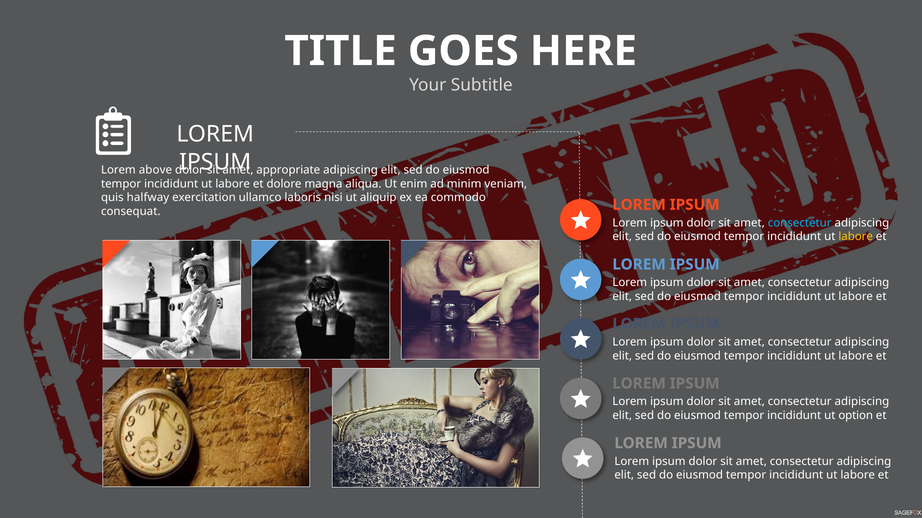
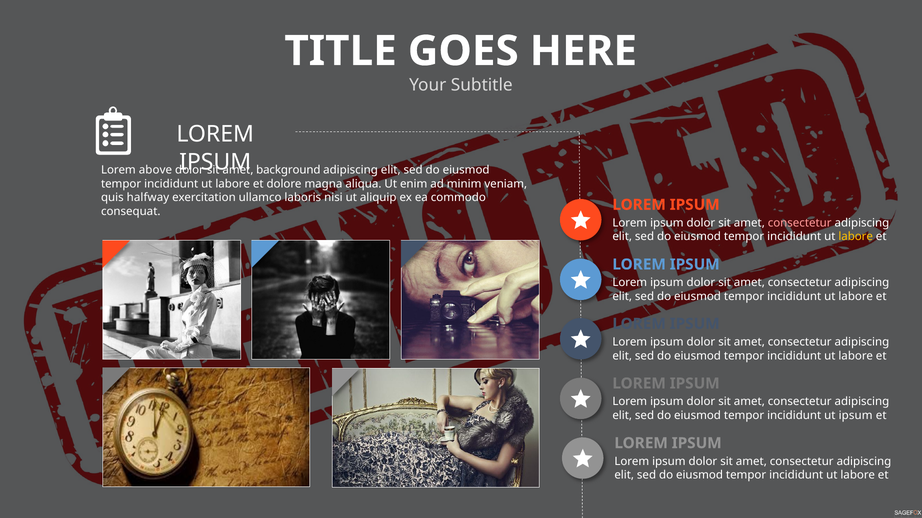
appropriate: appropriate -> background (288, 170)
consectetur colour: light blue -> pink (800, 223)
ut option: option -> ipsum (856, 416)
